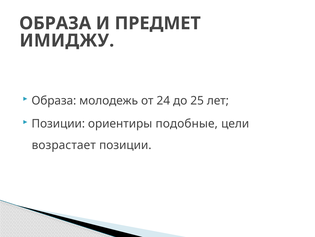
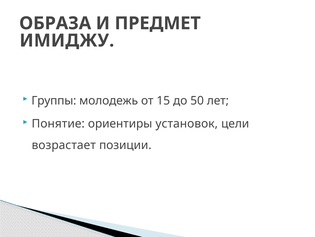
Образа: Образа -> Группы (54, 100)
24: 24 -> 15 (163, 100)
25: 25 -> 50 (197, 100)
Позиции: Позиции -> Понятие (58, 123)
подобные: подобные -> установок (187, 123)
